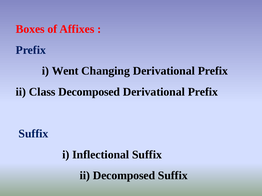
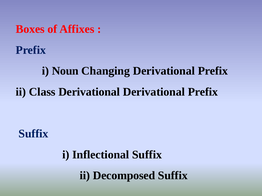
Went: Went -> Noun (65, 71)
Class Decomposed: Decomposed -> Derivational (89, 92)
